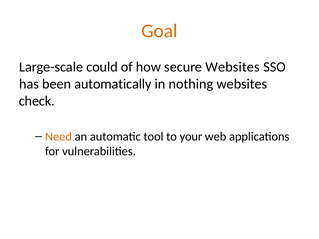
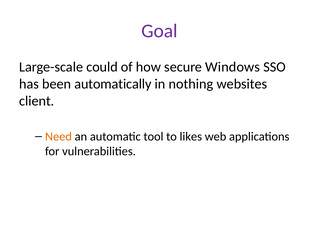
Goal colour: orange -> purple (159, 31)
secure Websites: Websites -> Windows (233, 67)
check: check -> client (37, 101)
your: your -> likes (191, 137)
